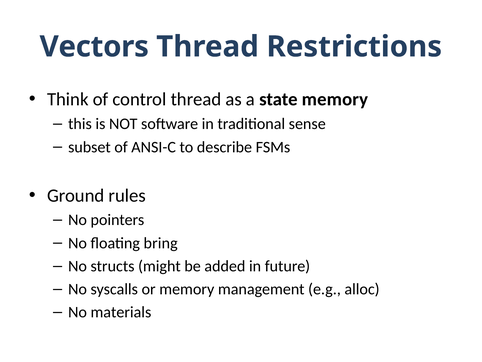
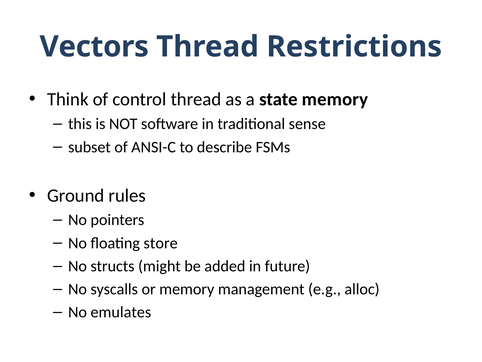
bring: bring -> store (161, 243)
materials: materials -> emulates (121, 312)
